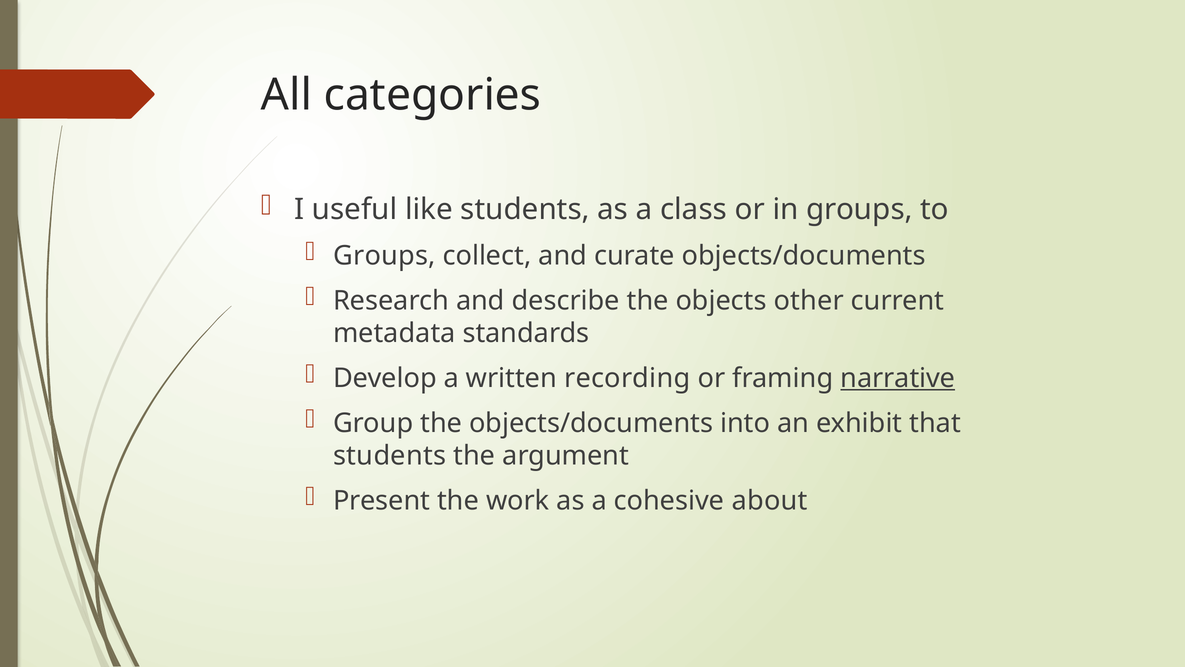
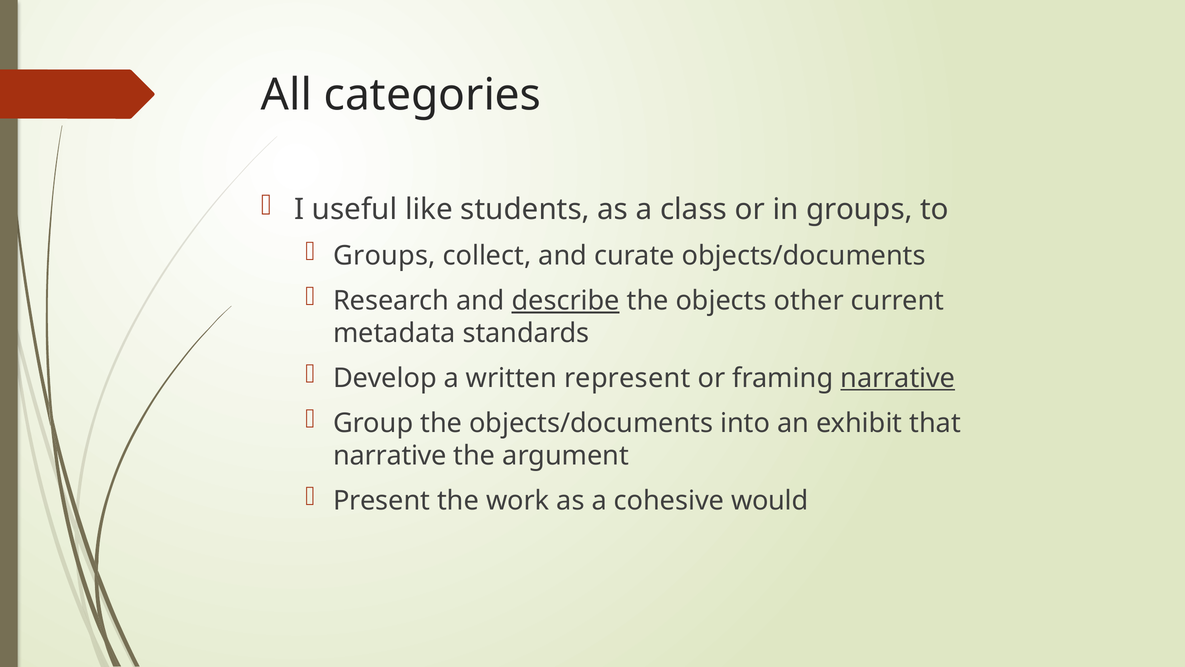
describe underline: none -> present (566, 301)
recording: recording -> represent (627, 378)
students: students -> narrative (390, 455)
about: about -> would (770, 500)
